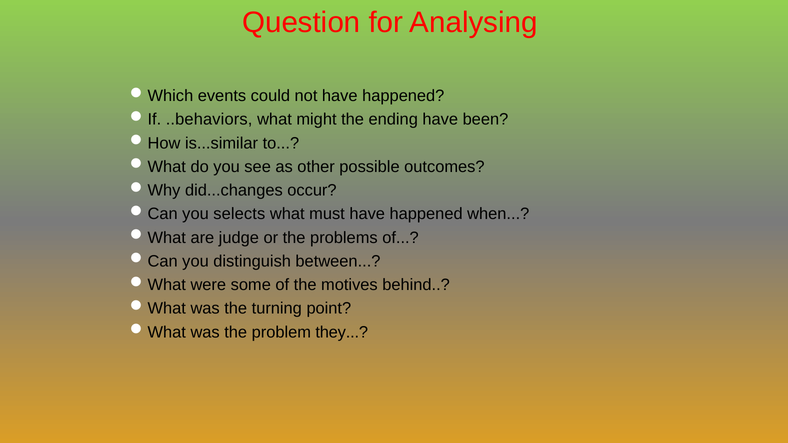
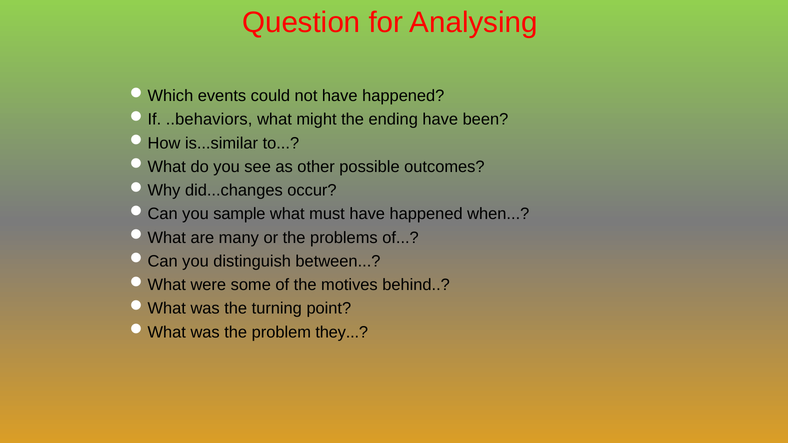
selects: selects -> sample (239, 214)
judge: judge -> many (239, 238)
